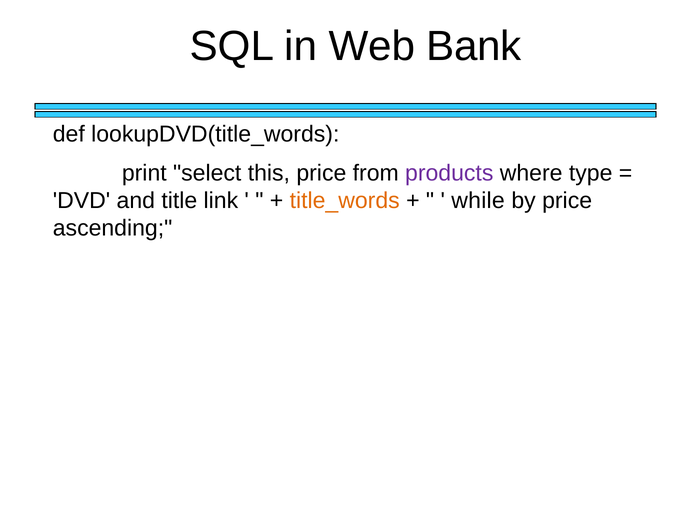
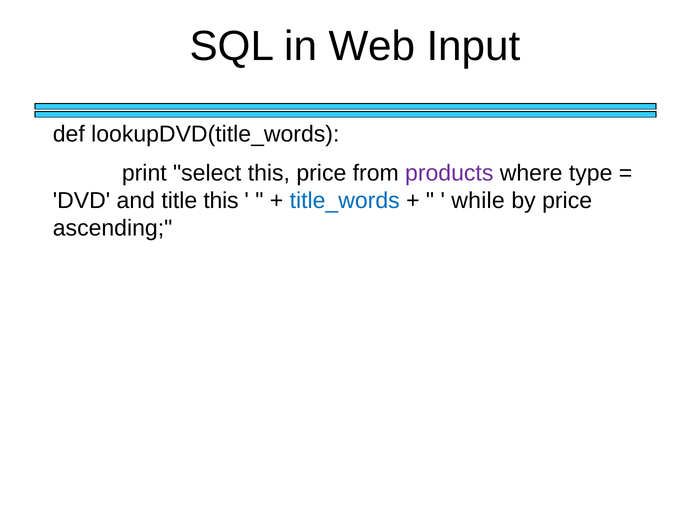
Bank: Bank -> Input (474, 46)
title link: link -> this (221, 201)
title_words colour: orange -> blue (345, 201)
